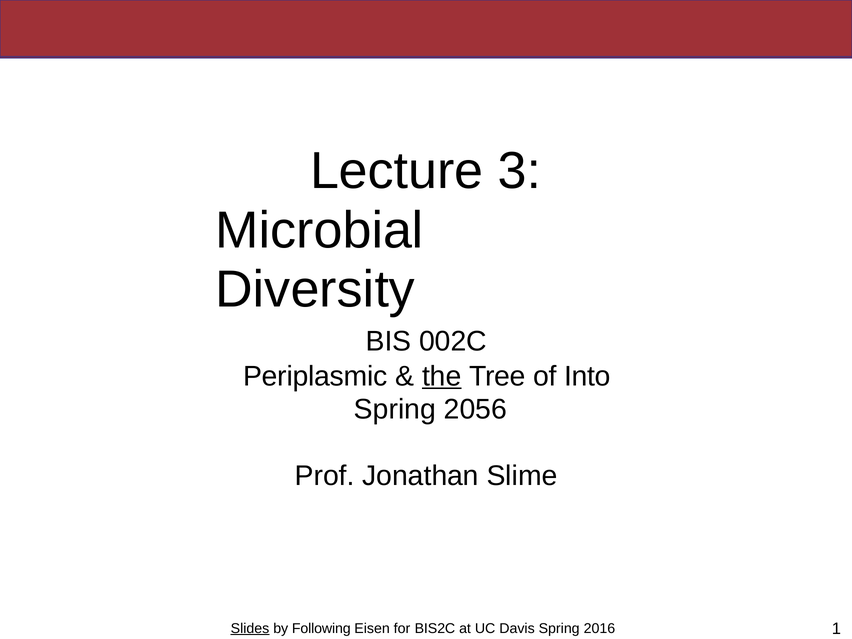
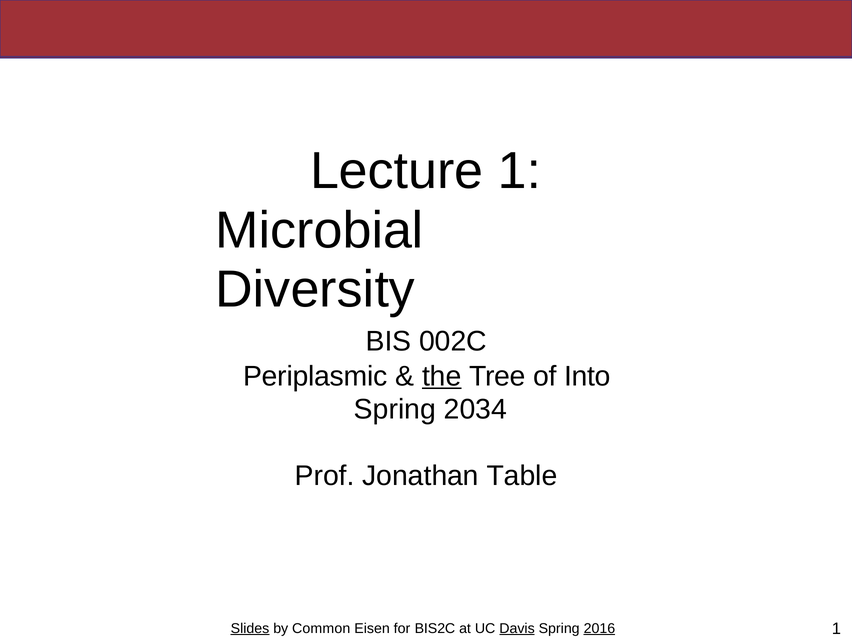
Lecture 3: 3 -> 1 (519, 171)
2056: 2056 -> 2034 (475, 409)
Slime: Slime -> Table (522, 476)
Following: Following -> Common (321, 628)
Davis underline: none -> present (517, 628)
2016 underline: none -> present (599, 628)
